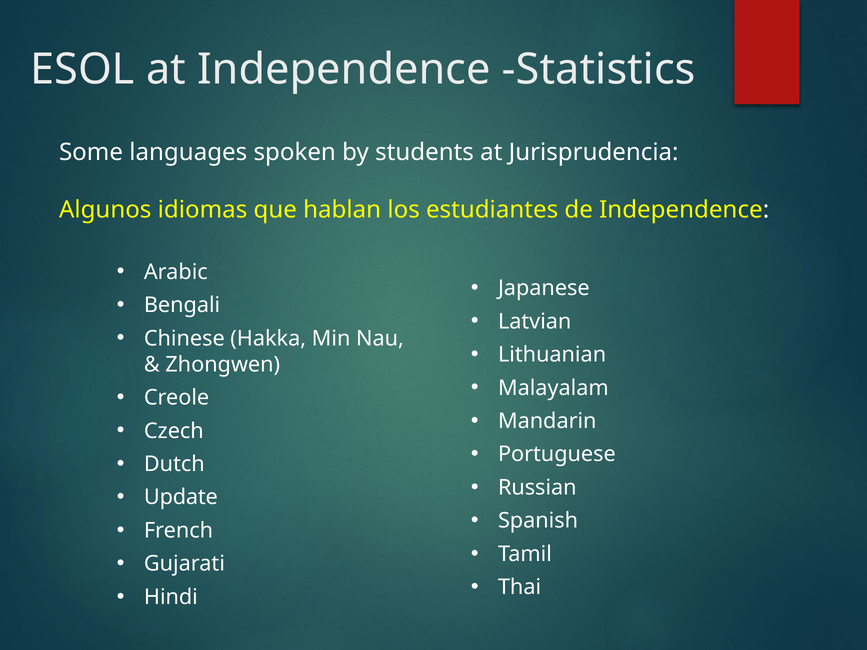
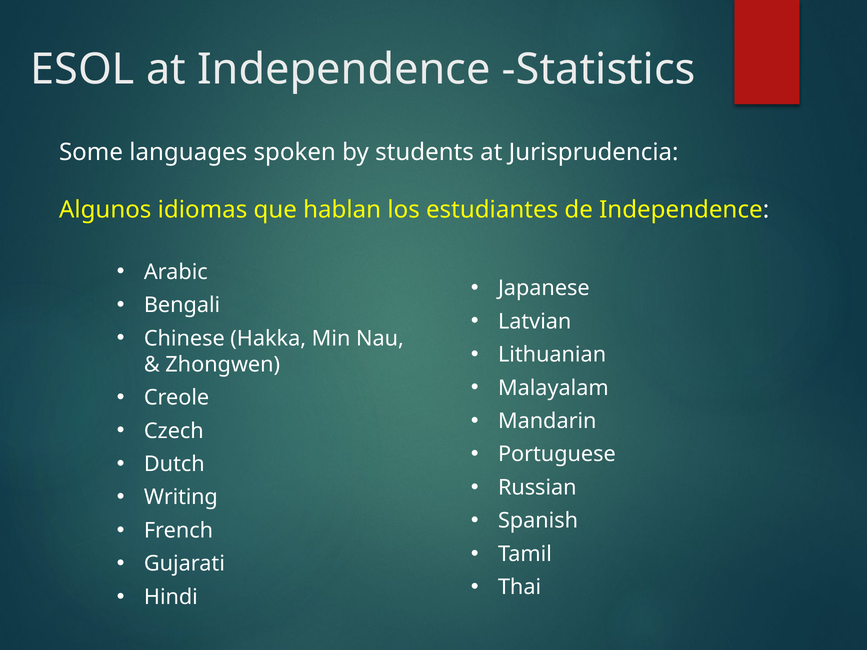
Update: Update -> Writing (181, 498)
